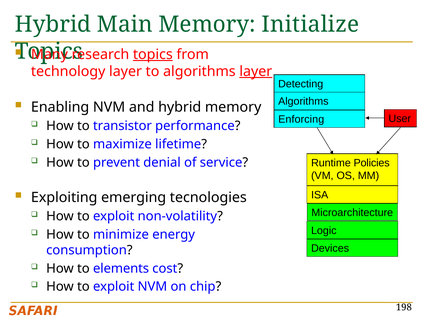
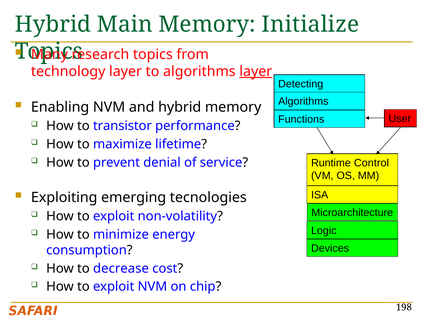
topics underline: present -> none (153, 54)
Enforcing: Enforcing -> Functions (301, 119)
Policies: Policies -> Control (371, 163)
elements: elements -> decrease (121, 269)
